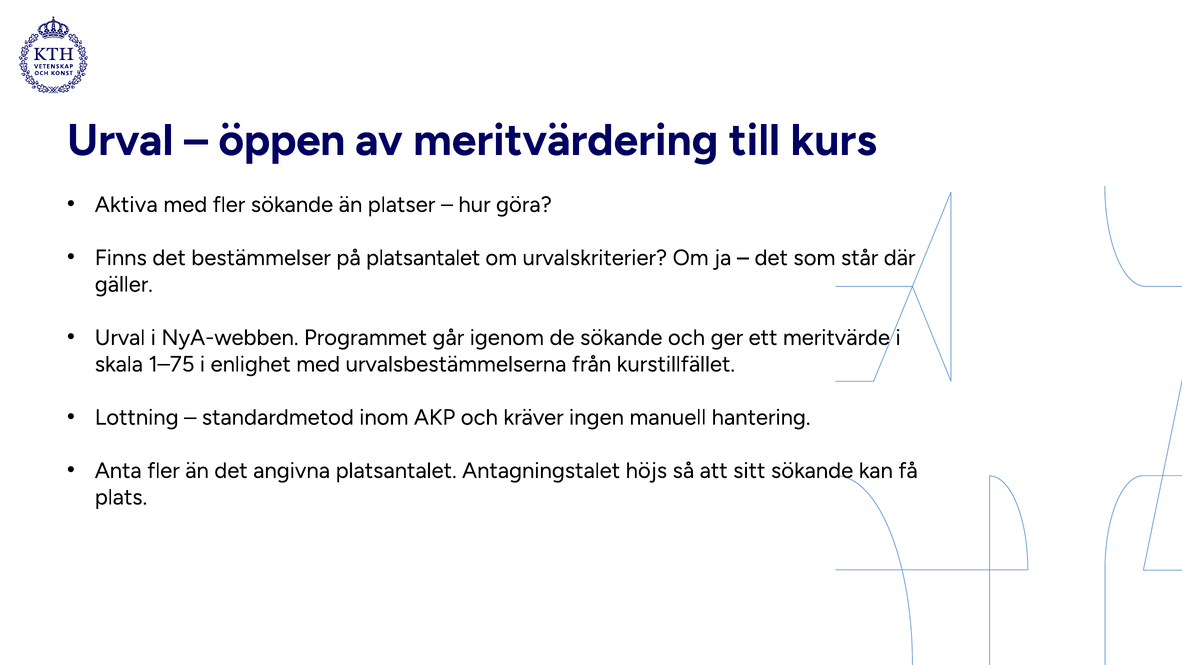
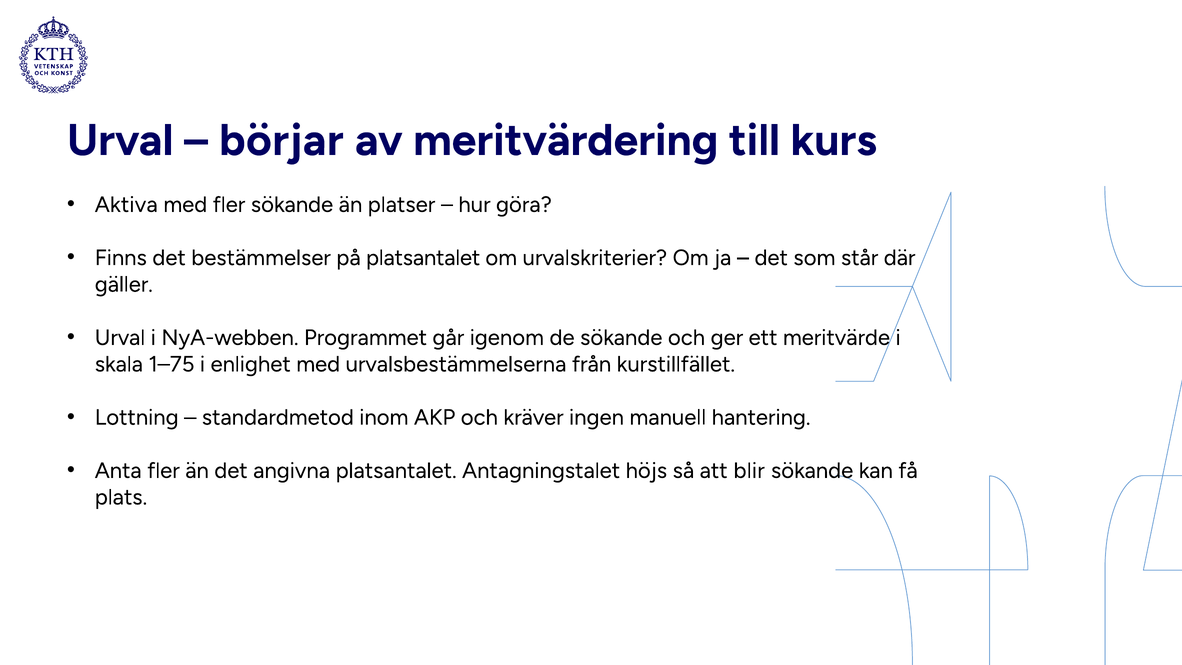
öppen: öppen -> börjar (281, 140)
sitt: sitt -> blir (749, 470)
